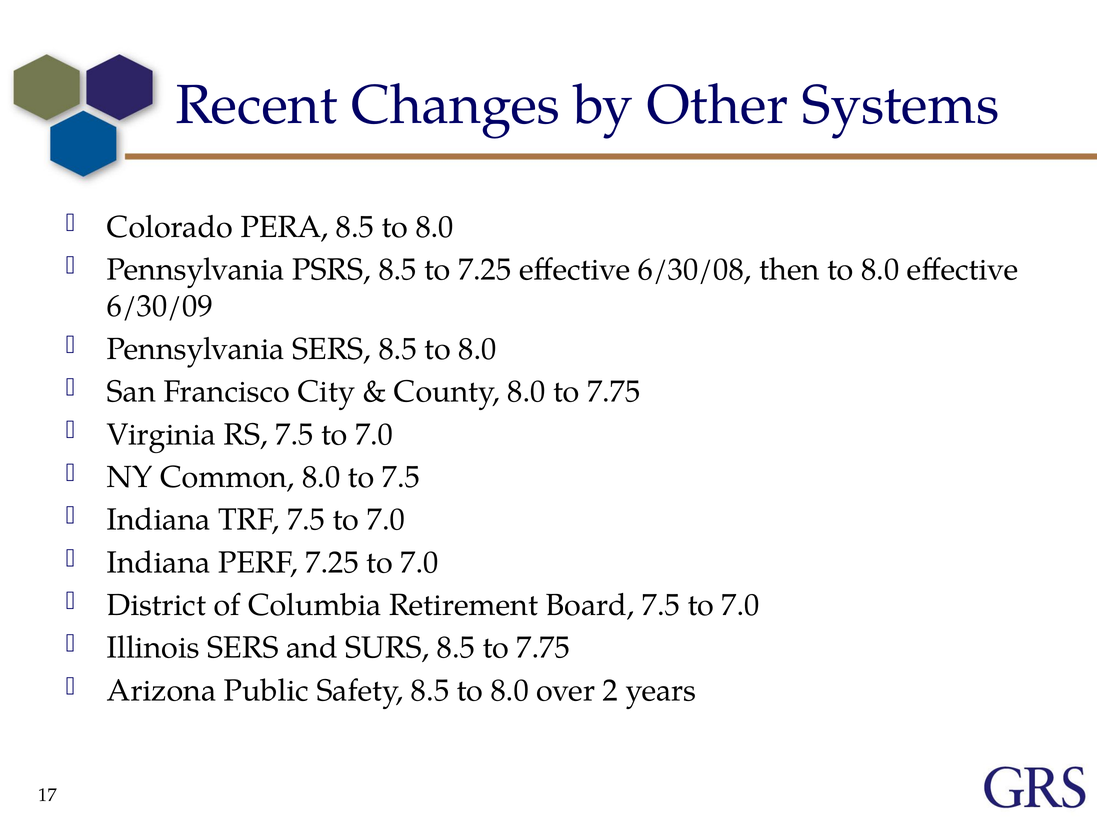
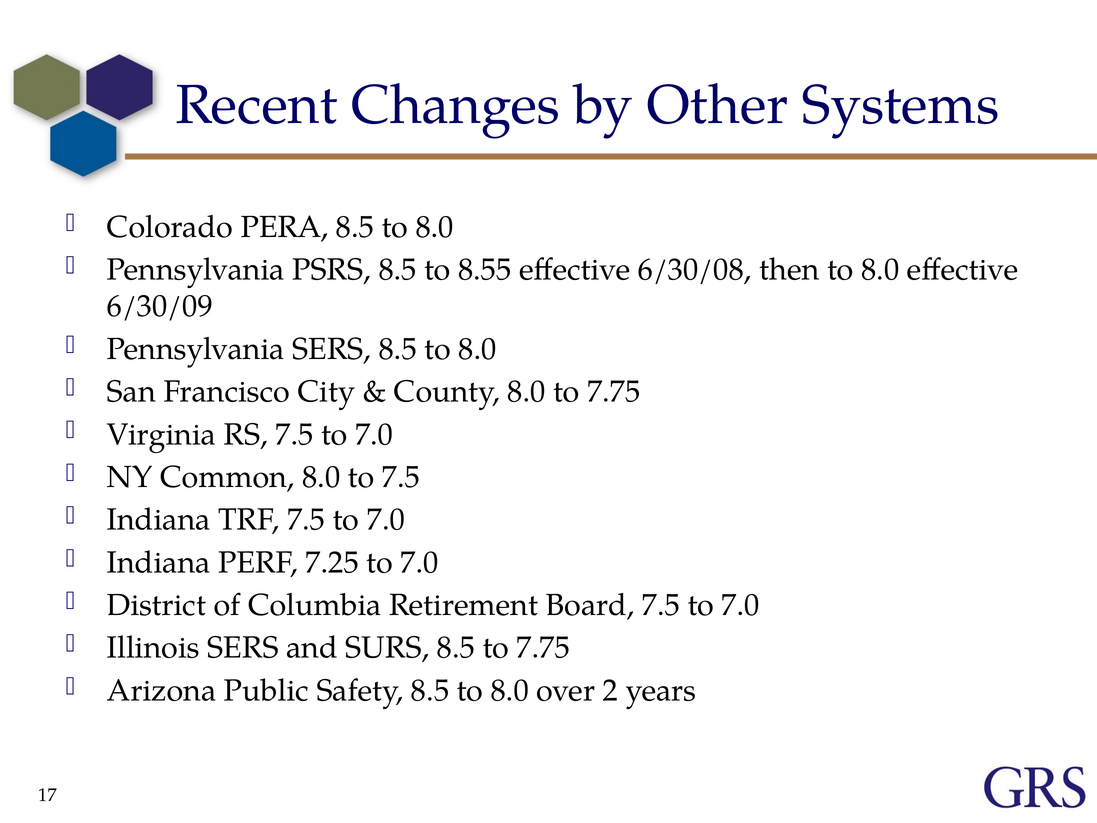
to 7.25: 7.25 -> 8.55 (485, 270)
